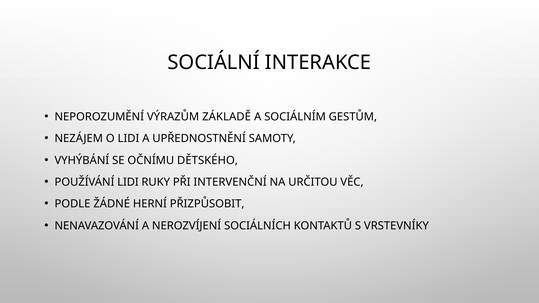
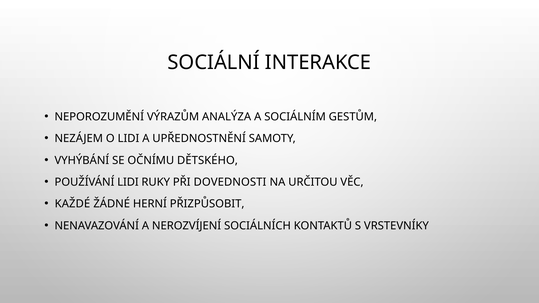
ZÁKLADĚ: ZÁKLADĚ -> ANALÝZA (227, 117)
INTERVENČNÍ: INTERVENČNÍ -> DOVEDNOSTI (230, 182)
PODLE: PODLE -> KAŽDÉ (72, 204)
